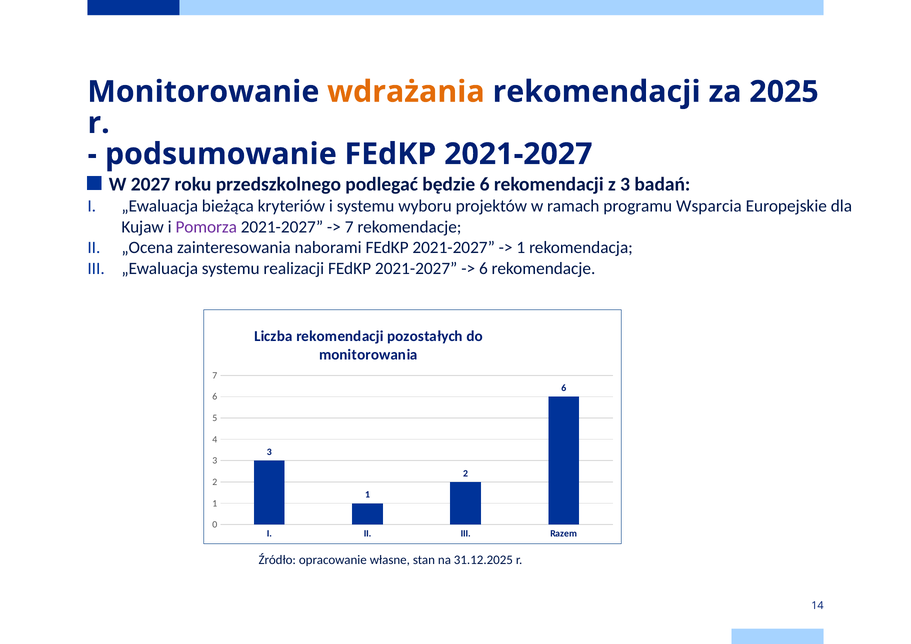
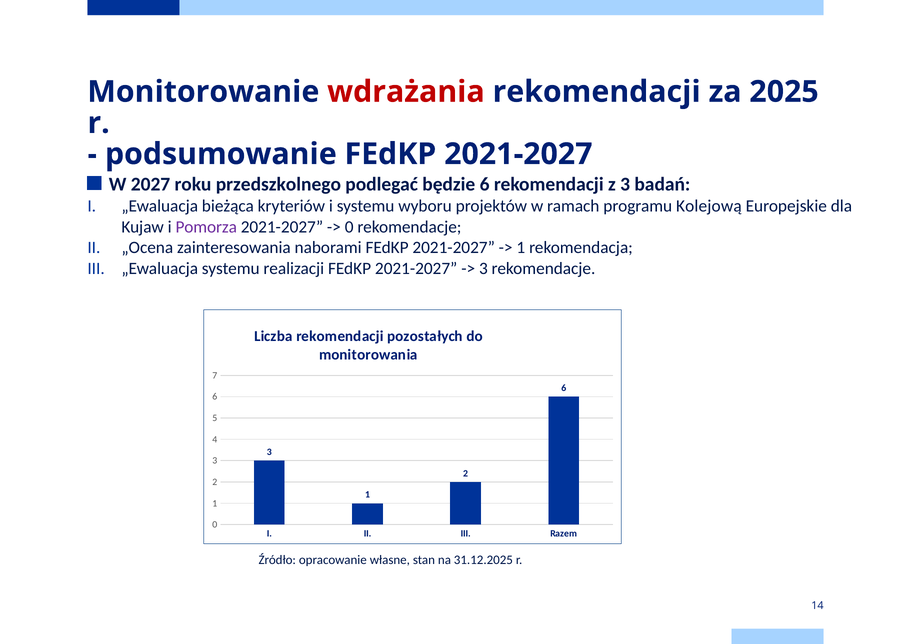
wdrażania colour: orange -> red (406, 92)
Wsparcia: Wsparcia -> Kolejową (709, 206)
7: 7 -> 0 (349, 227)
6: 6 -> 3 (483, 268)
